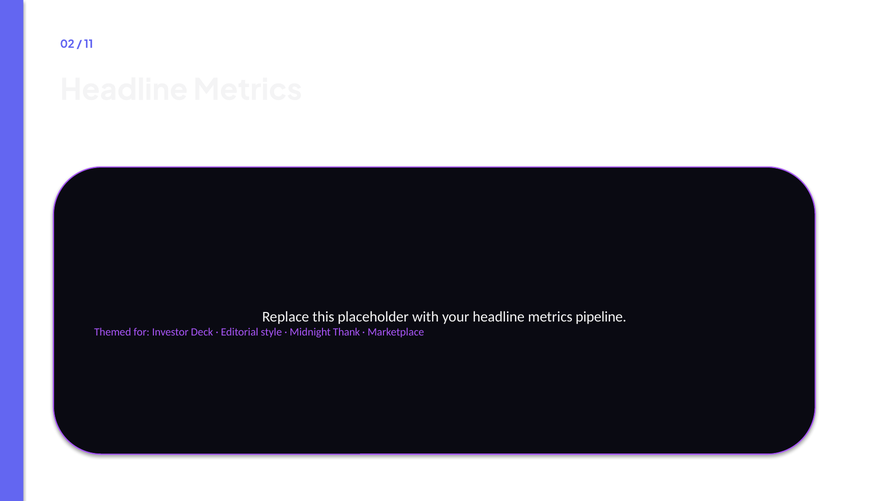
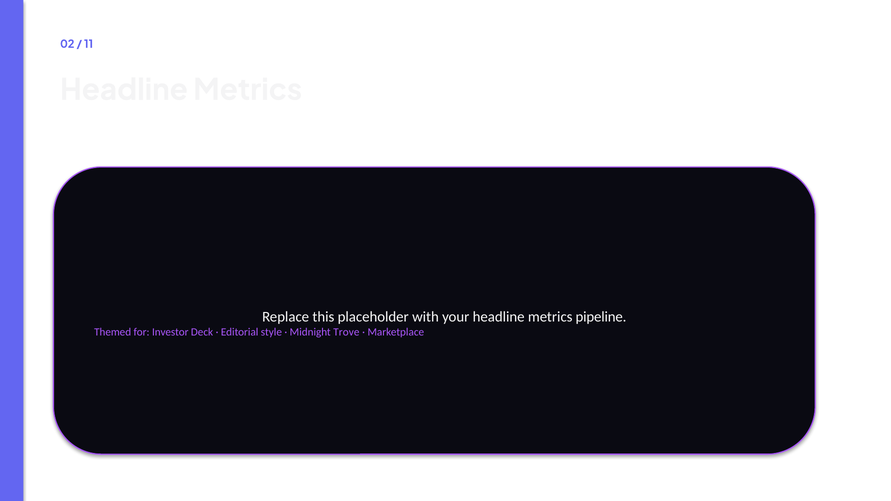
Thank: Thank -> Trove (346, 332)
